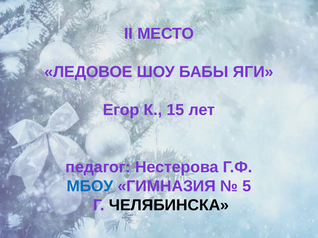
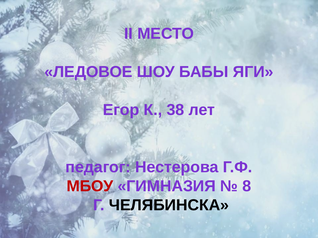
15: 15 -> 38 (175, 110)
МБОУ colour: blue -> red (90, 186)
5: 5 -> 8 (247, 186)
